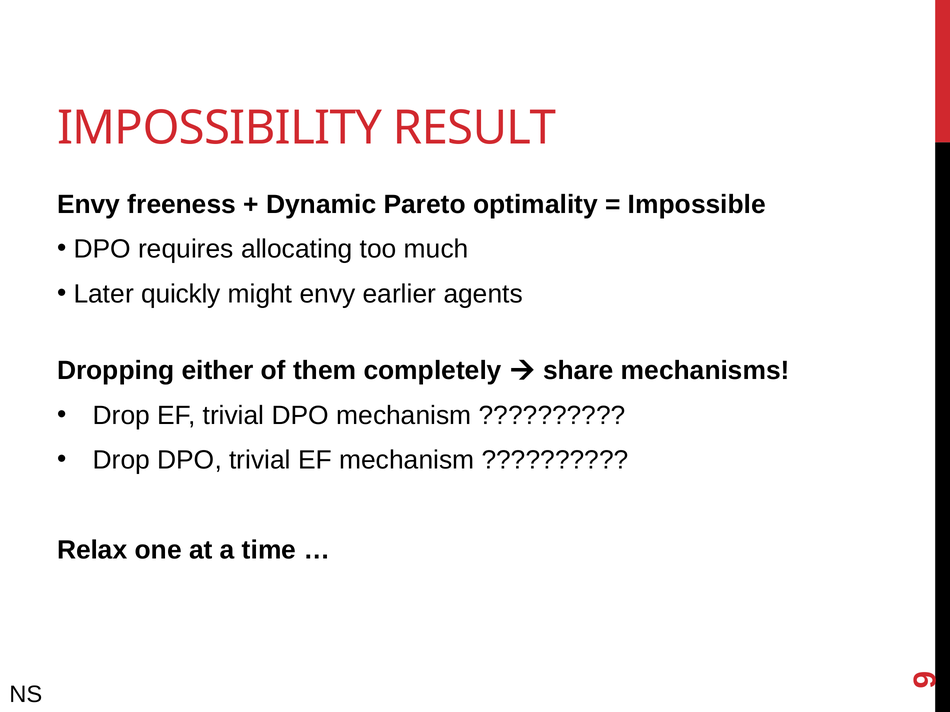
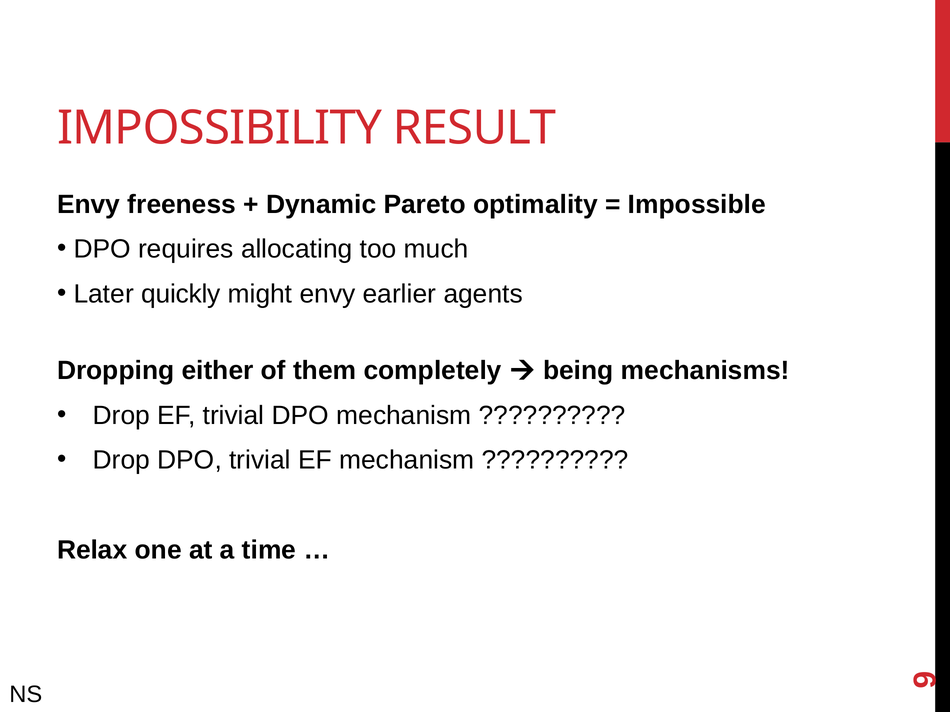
share: share -> being (578, 371)
